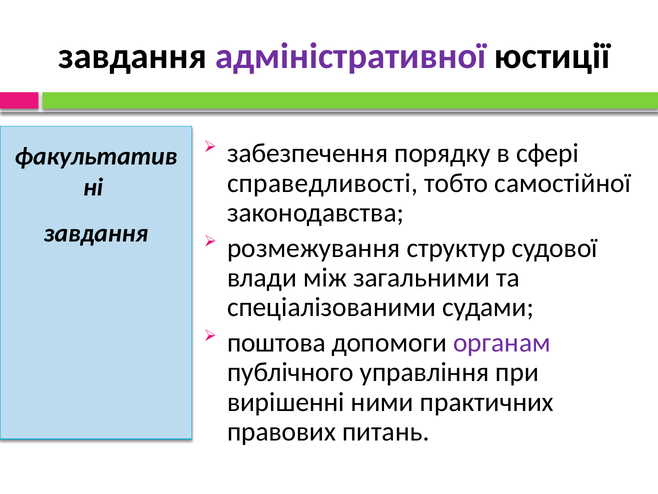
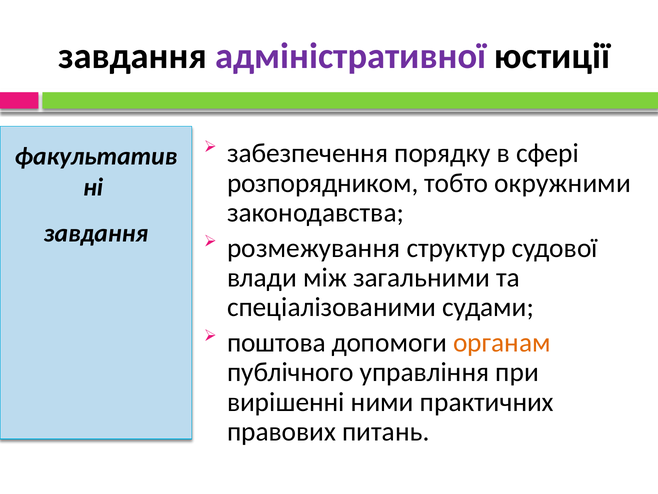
справедливості: справедливості -> розпорядником (323, 183)
самостійної: самостійної -> окружними (563, 183)
органам colour: purple -> orange (502, 342)
